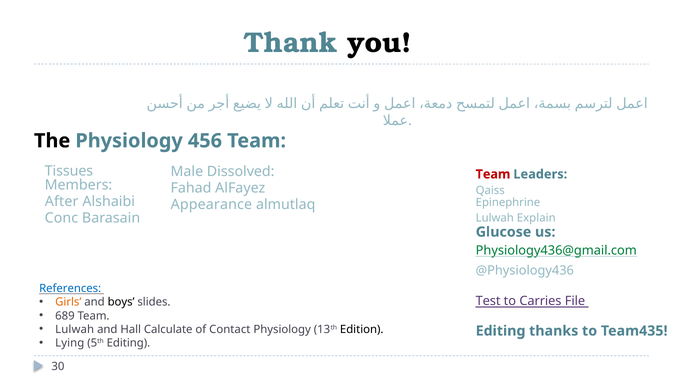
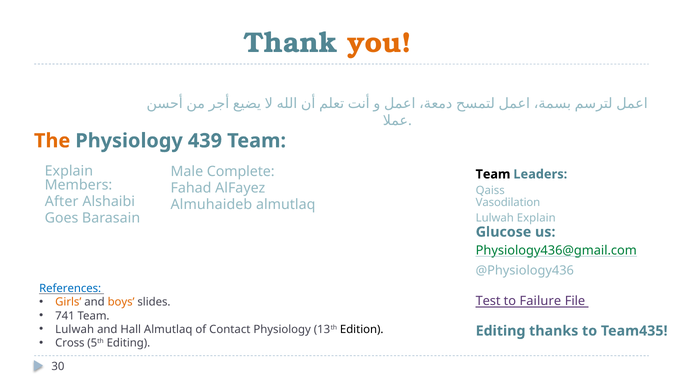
you colour: black -> orange (379, 43)
The colour: black -> orange (52, 141)
456: 456 -> 439 (205, 141)
Tissues: Tissues -> Explain (69, 171)
Dissolved: Dissolved -> Complete (241, 172)
Team colour: red -> black (493, 174)
Epinephrine: Epinephrine -> Vasodilation (508, 203)
Appearance: Appearance -> Almuhaideb (211, 205)
Conc: Conc -> Goes (62, 218)
boys colour: black -> orange (121, 302)
Carries: Carries -> Failure (540, 301)
689: 689 -> 741 (65, 316)
Hall Calculate: Calculate -> Almutlaq (168, 330)
Lying: Lying -> Cross (70, 343)
